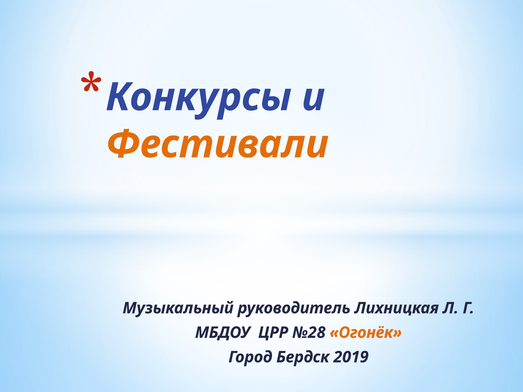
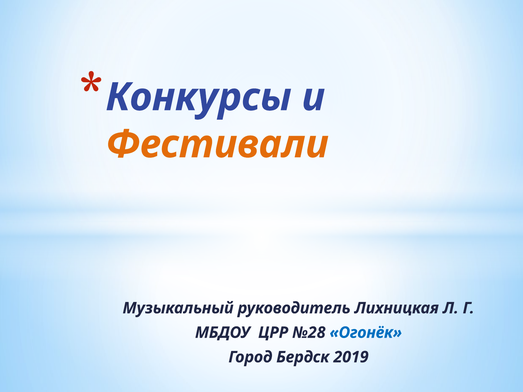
Огонёк colour: orange -> blue (366, 333)
